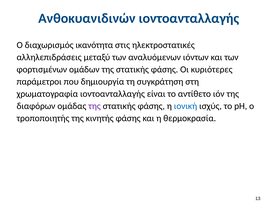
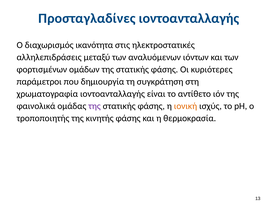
Ανθοκυανιδινών: Ανθοκυανιδινών -> Προσταγλαδίνες (87, 18)
διαφόρων: διαφόρων -> φαινολικά (36, 106)
ιονική colour: blue -> orange (185, 106)
